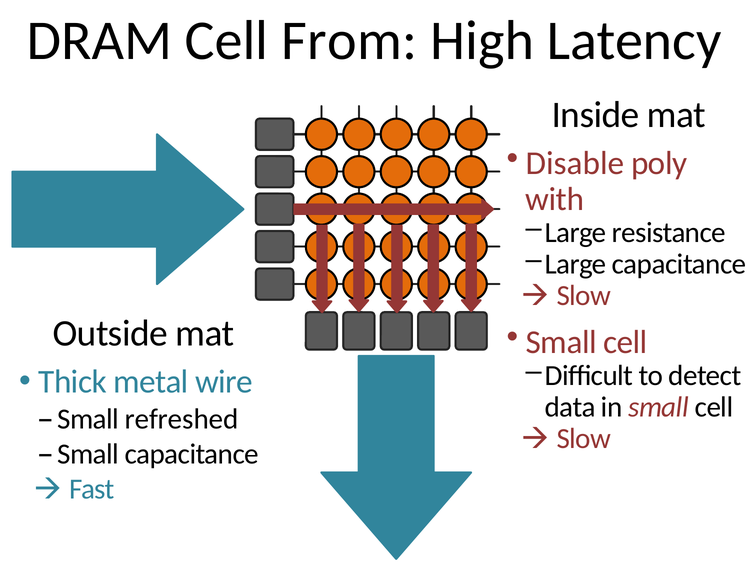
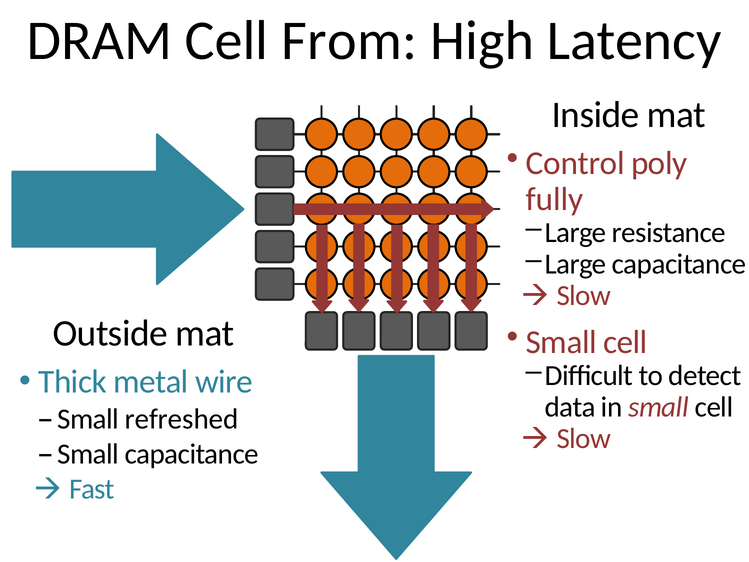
Disable: Disable -> Control (575, 163)
with: with -> fully (555, 199)
